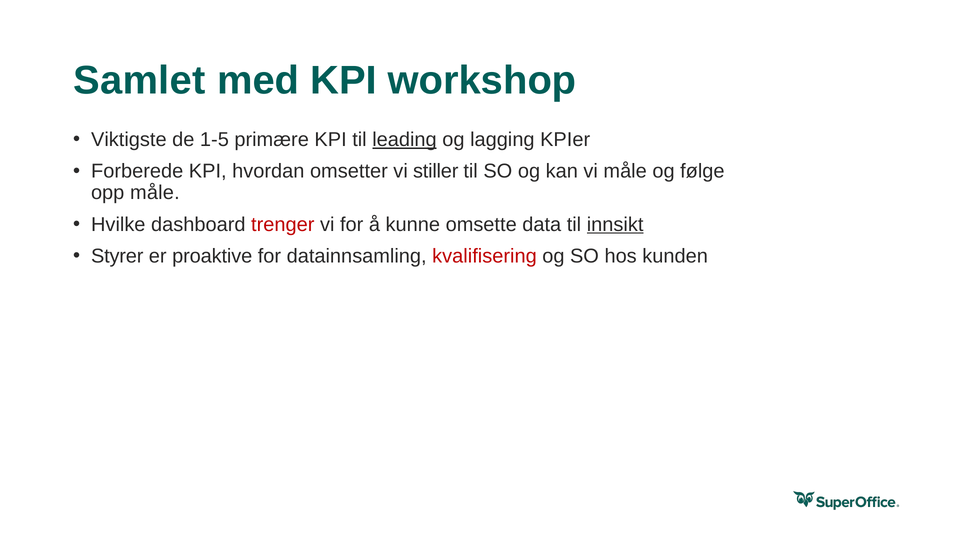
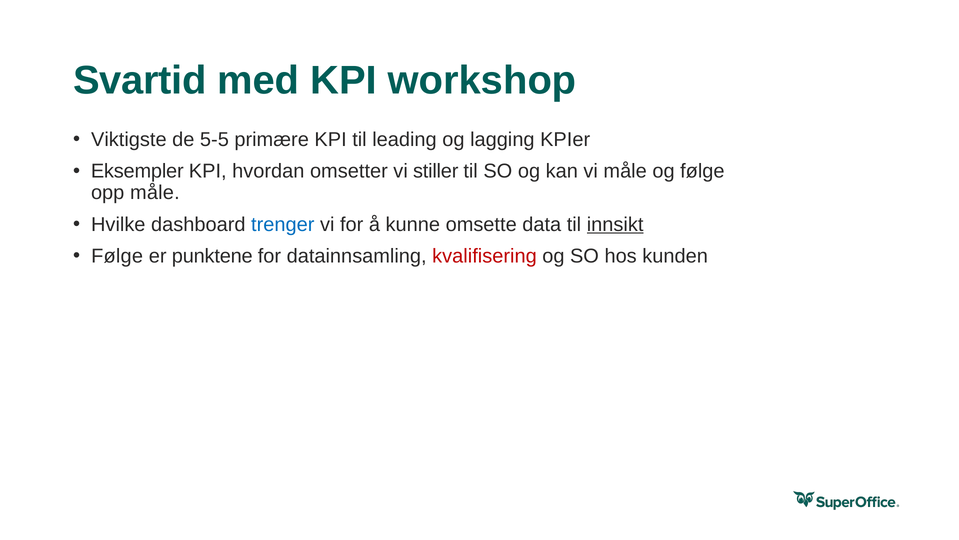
Samlet: Samlet -> Svartid (140, 81)
1-5: 1-5 -> 5-5 (214, 139)
leading underline: present -> none (405, 139)
Forberede: Forberede -> Eksempler (137, 171)
trenger colour: red -> blue (283, 224)
Styrer: Styrer -> Følge (117, 256)
proaktive: proaktive -> punktene (212, 256)
